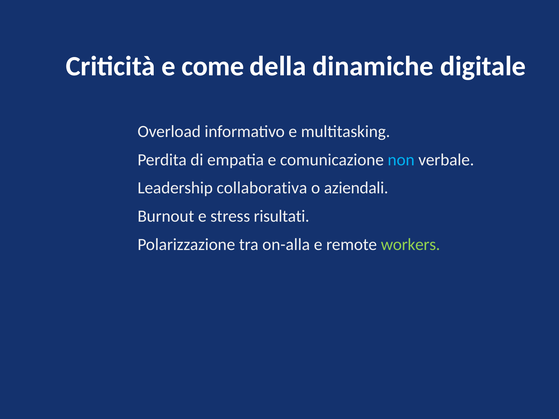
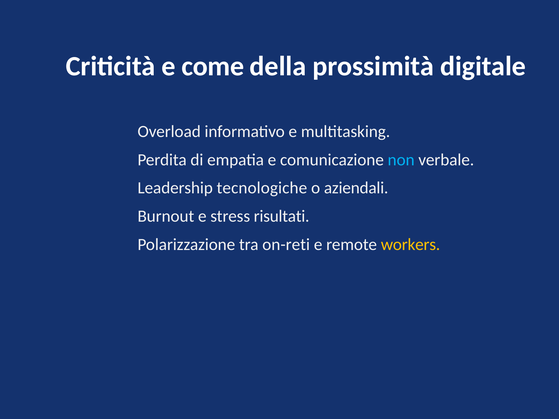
dinamiche: dinamiche -> prossimità (373, 66)
collaborativa: collaborativa -> tecnologiche (262, 188)
on-alla: on-alla -> on-reti (286, 245)
workers colour: light green -> yellow (411, 245)
